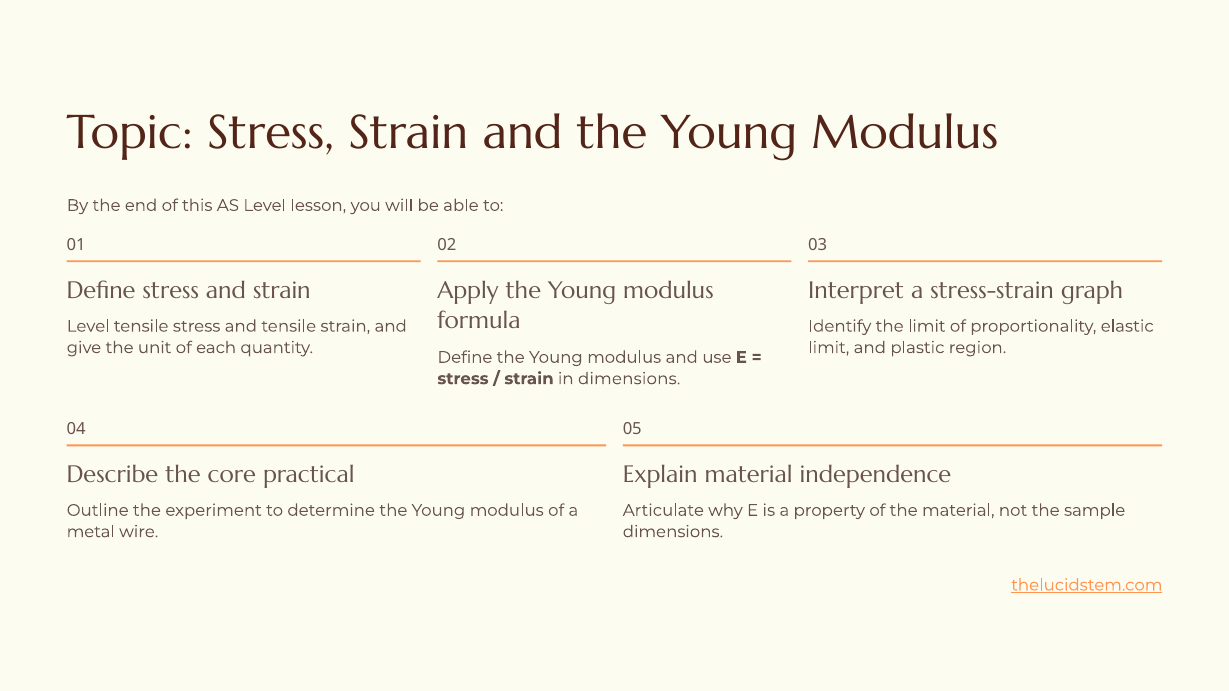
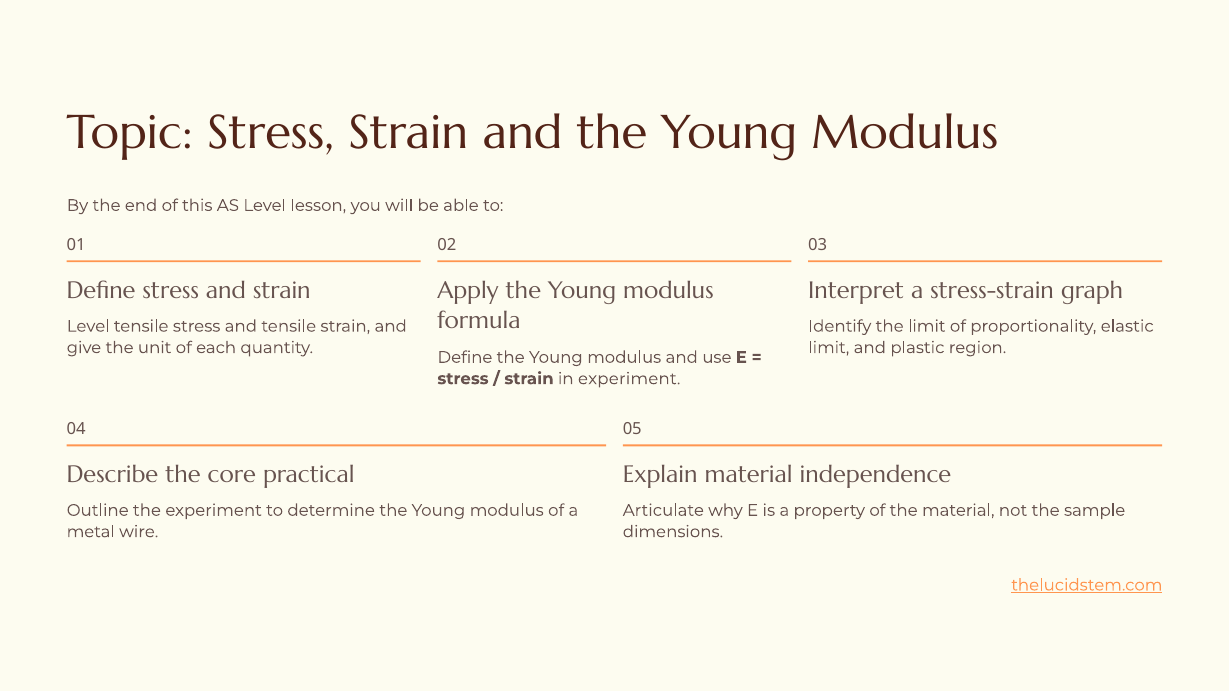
in dimensions: dimensions -> experiment (629, 379)
